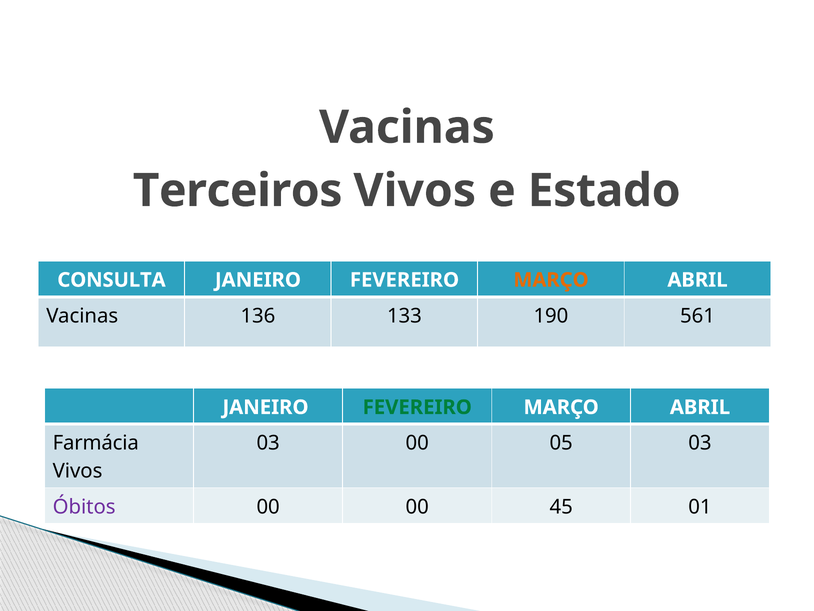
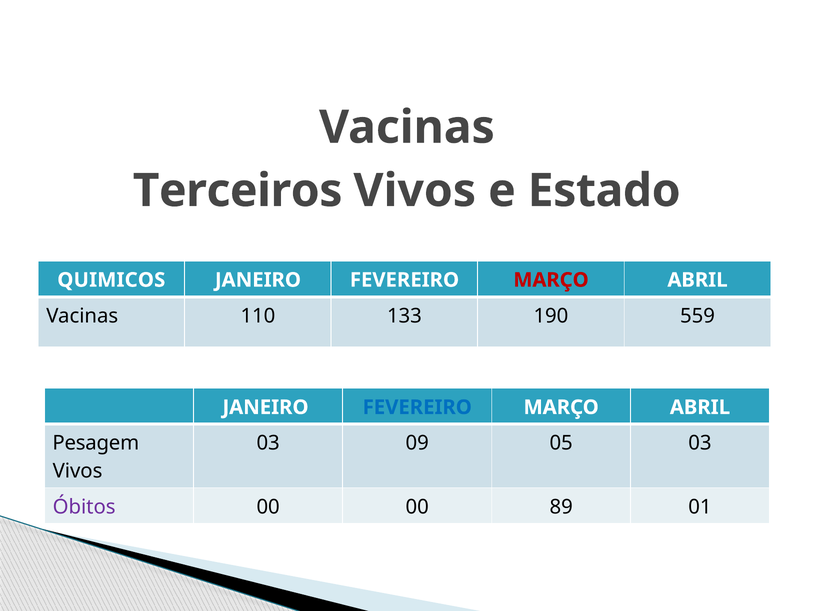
CONSULTA: CONSULTA -> QUIMICOS (111, 280)
MARÇO colour: orange -> red (551, 280)
136: 136 -> 110 (258, 316)
561: 561 -> 559 (698, 316)
FEVEREIRO colour: green -> blue (417, 407)
Farmácia: Farmácia -> Pesagem (96, 443)
03 00: 00 -> 09 (417, 443)
45: 45 -> 89 (561, 506)
